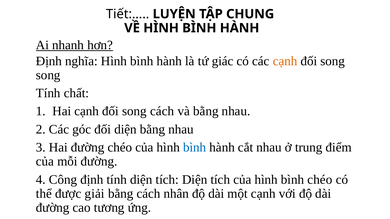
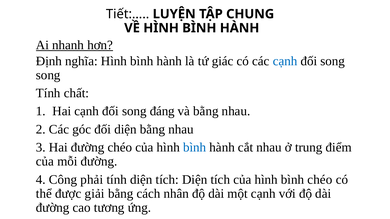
cạnh colour: orange -> blue (285, 61)
song cách: cách -> đáng (162, 111)
Công định: định -> phải (92, 180)
